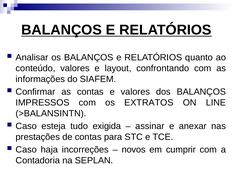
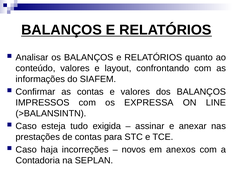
EXTRATOS: EXTRATOS -> EXPRESSA (149, 103)
cumprir: cumprir -> anexos (181, 150)
